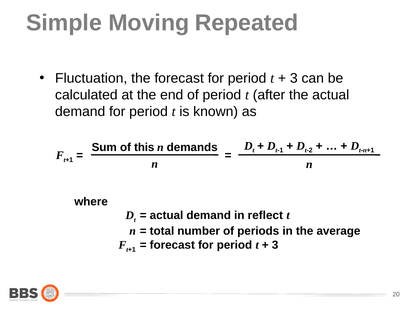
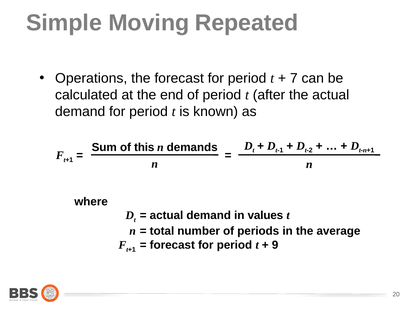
Fluctuation: Fluctuation -> Operations (91, 79)
3: 3 -> 7 (294, 79)
reflect: reflect -> values (265, 216)
3: 3 -> 9 (275, 246)
